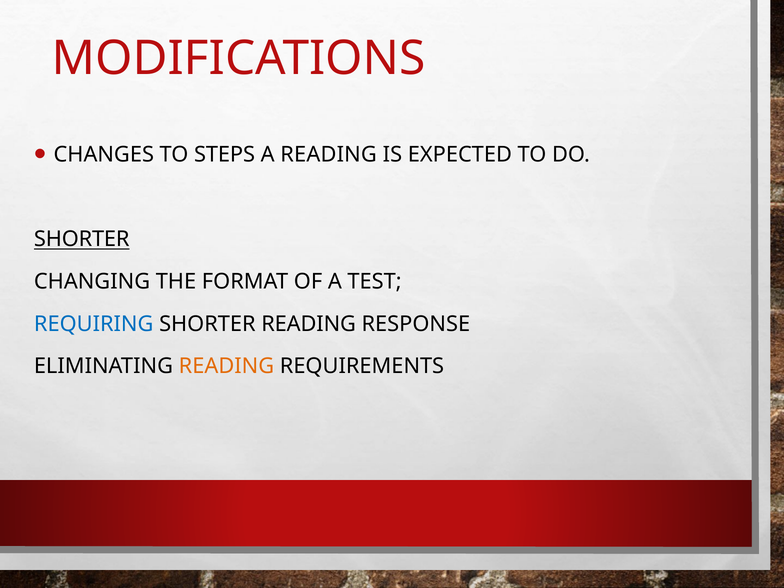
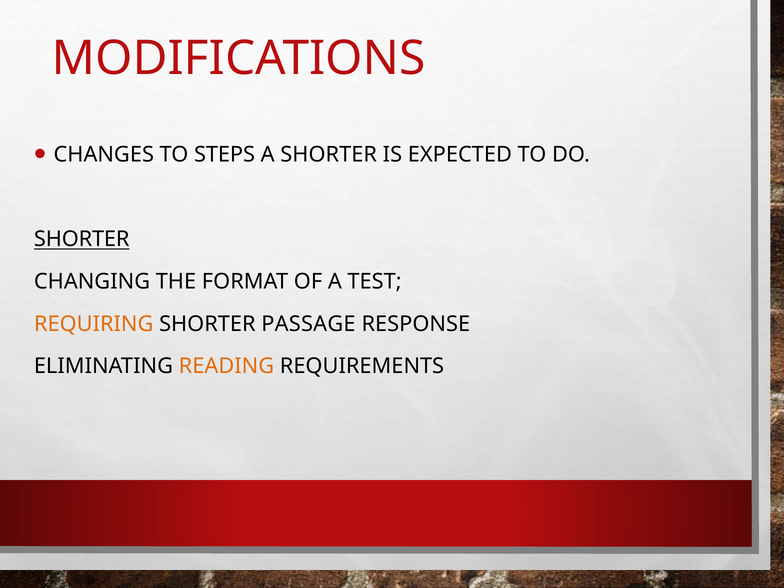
A READING: READING -> SHORTER (329, 155)
REQUIRING colour: blue -> orange (94, 324)
SHORTER READING: READING -> PASSAGE (308, 324)
